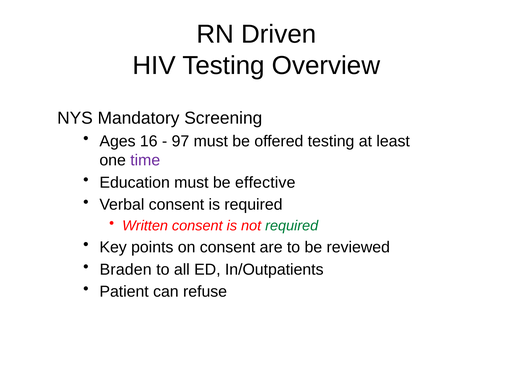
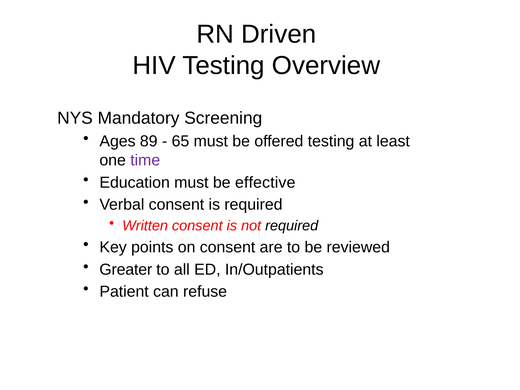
16: 16 -> 89 (149, 141)
97: 97 -> 65 (180, 141)
required colour: green -> black (292, 226)
Braden: Braden -> Greater (126, 269)
